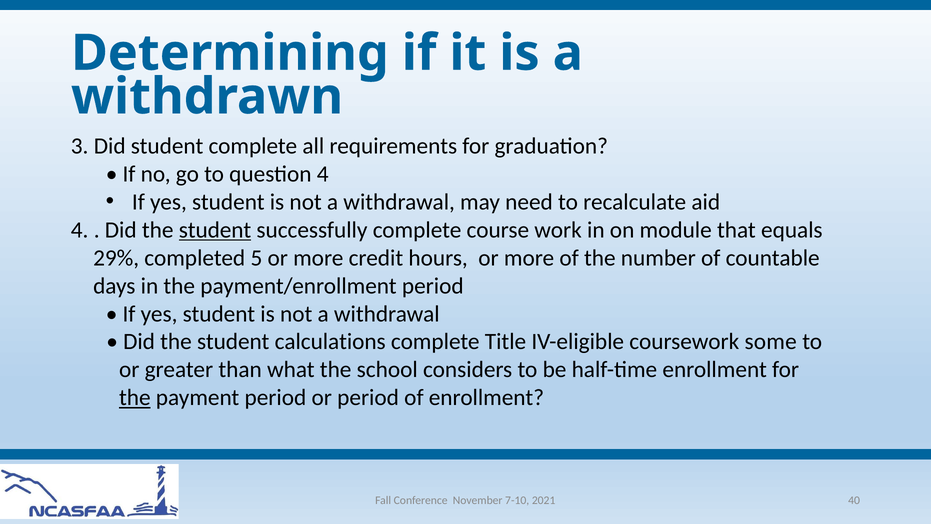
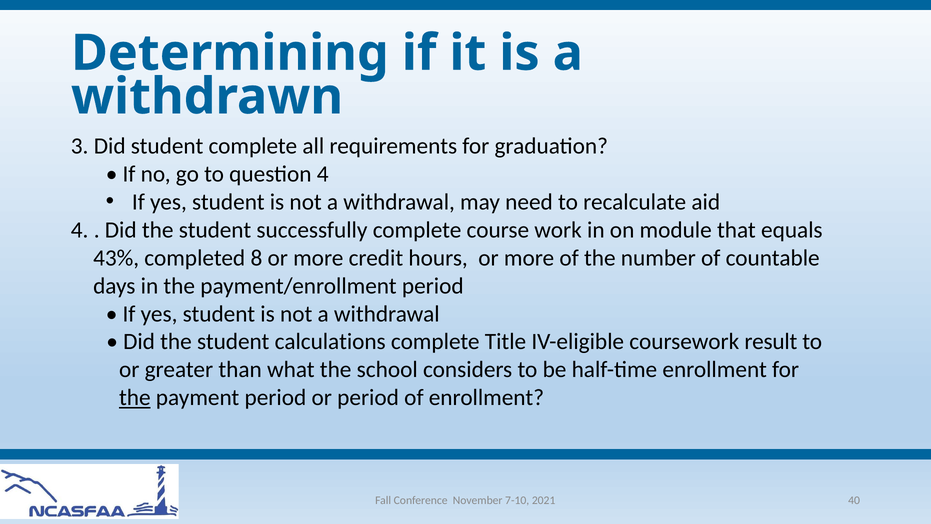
student underline: present -> none (215, 230)
29%: 29% -> 43% (116, 258)
5: 5 -> 8 (256, 258)
some: some -> result (771, 342)
